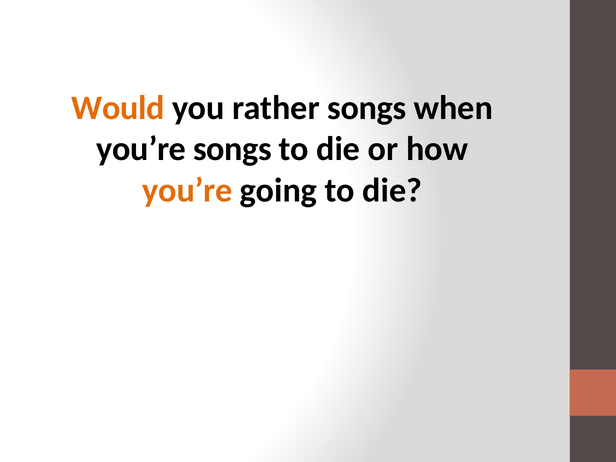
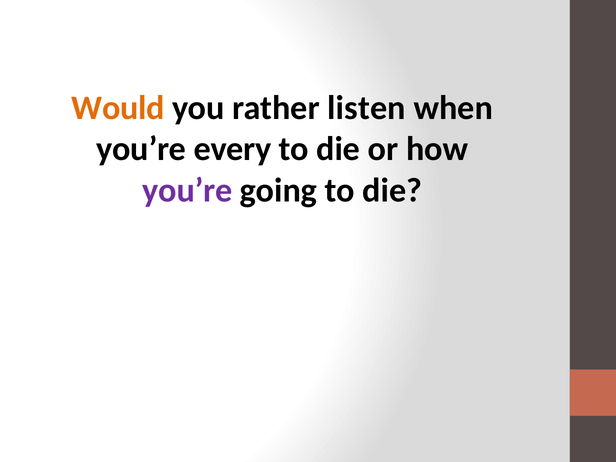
rather songs: songs -> listen (367, 108)
you’re songs: songs -> every (232, 149)
you’re colour: orange -> purple (187, 190)
